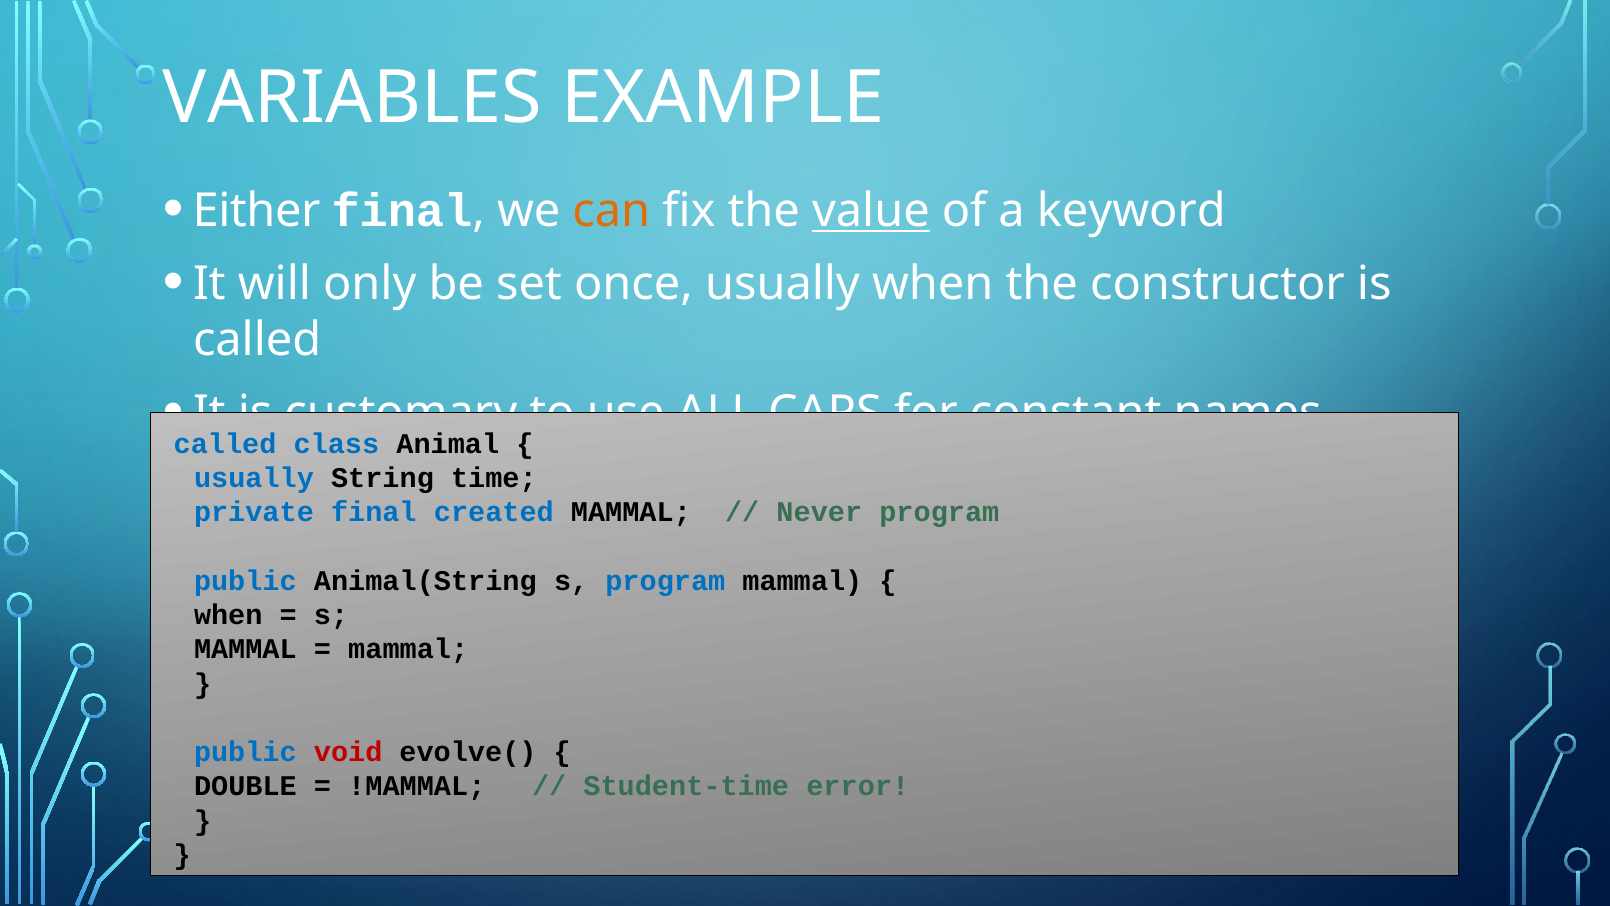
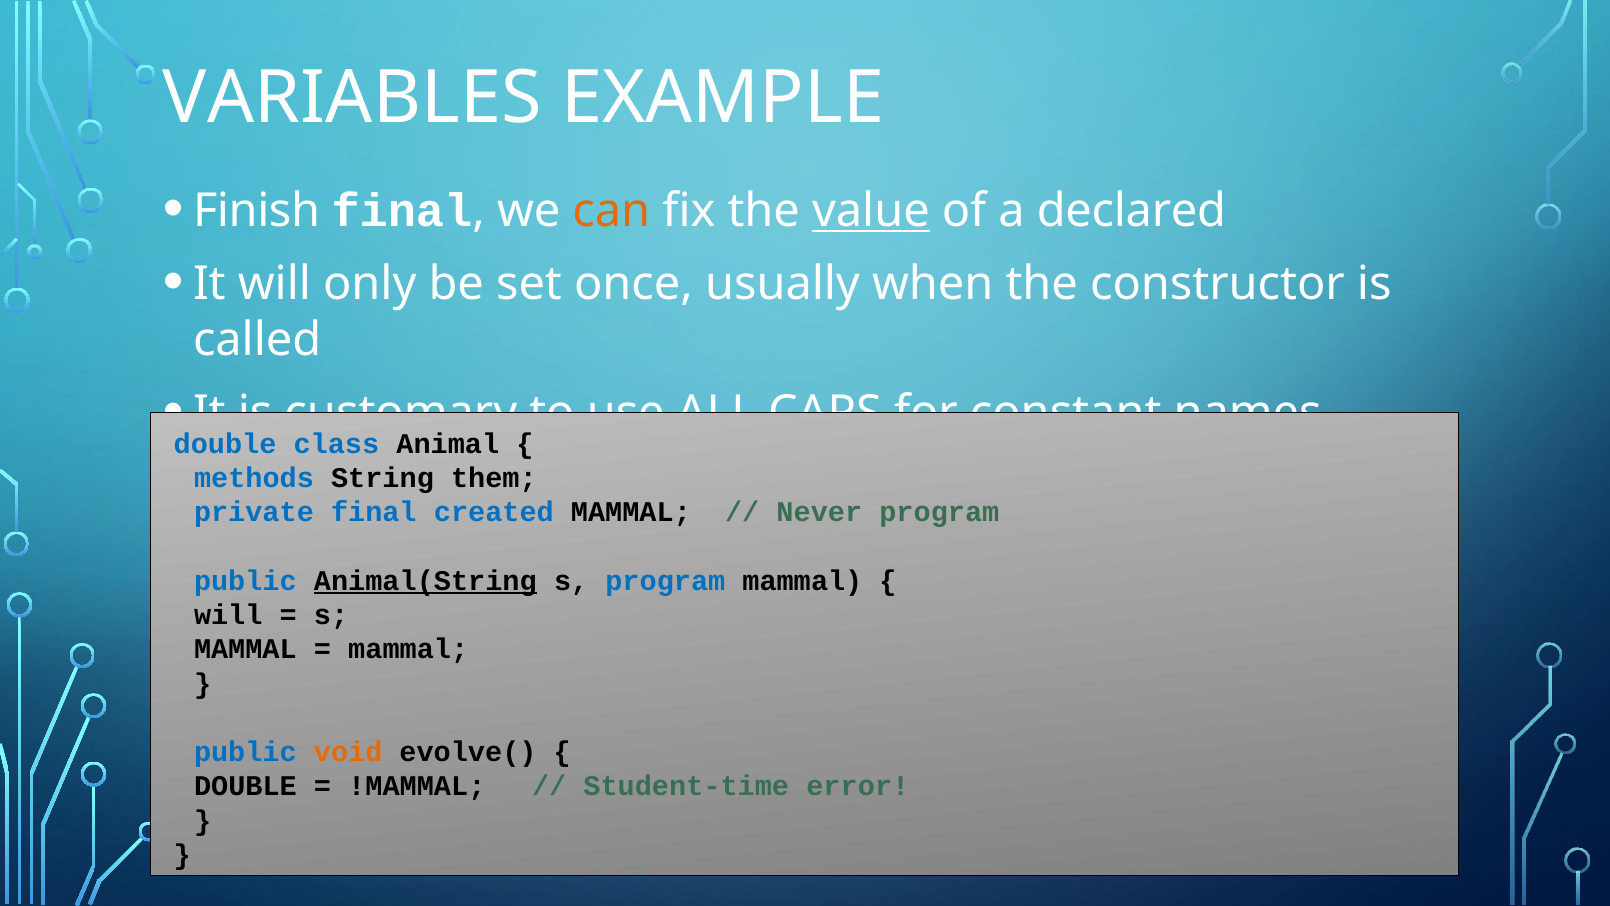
Either: Either -> Finish (257, 211)
keyword: keyword -> declared (1131, 211)
called: called -> double (225, 444)
usually: usually -> methods (254, 478)
time: time -> them (494, 478)
Animal(String underline: none -> present (425, 581)
when: when -> will (228, 615)
void colour: red -> orange (348, 752)
